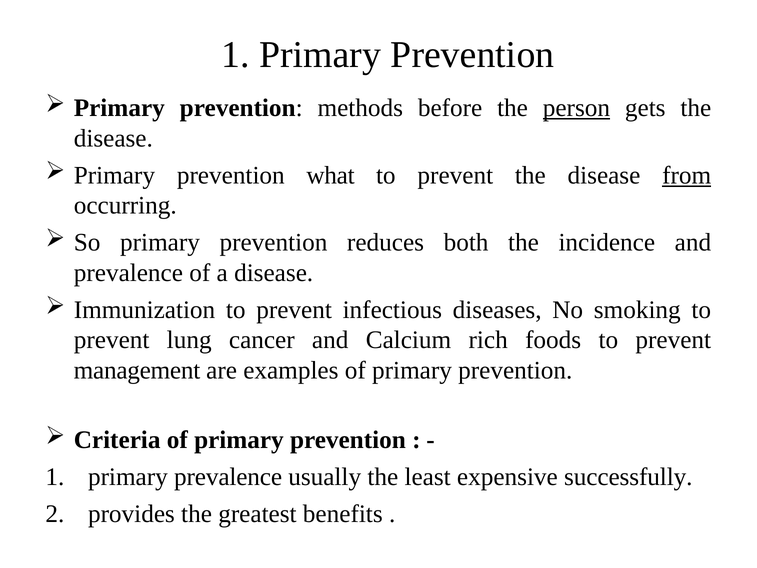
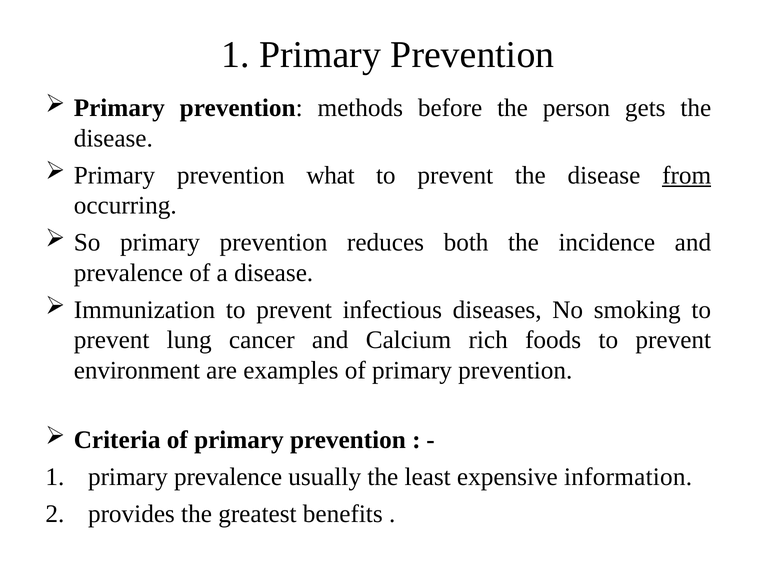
person underline: present -> none (576, 108)
management: management -> environment (137, 370)
successfully: successfully -> information (628, 477)
